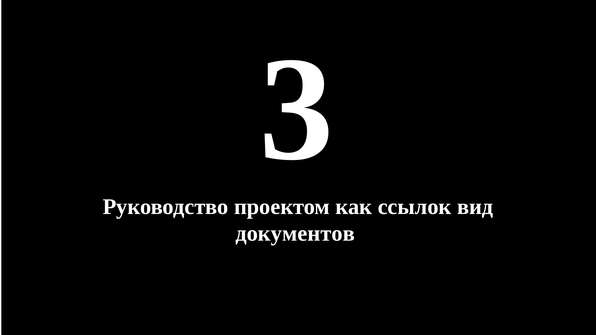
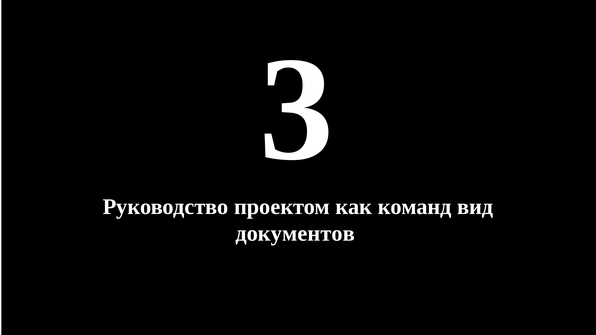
ссылок: ссылок -> команд (415, 207)
